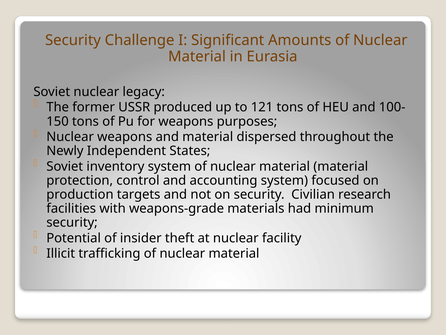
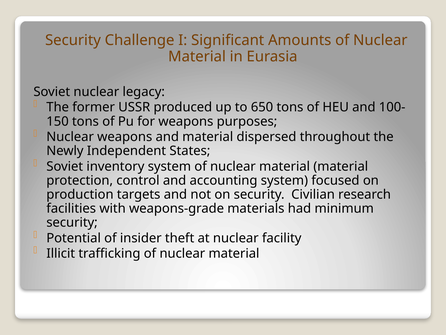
121: 121 -> 650 (262, 107)
